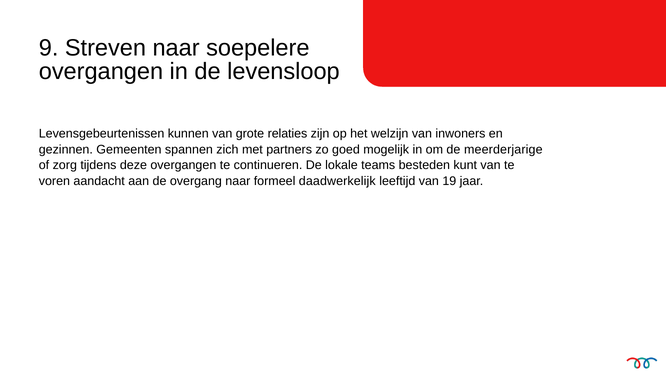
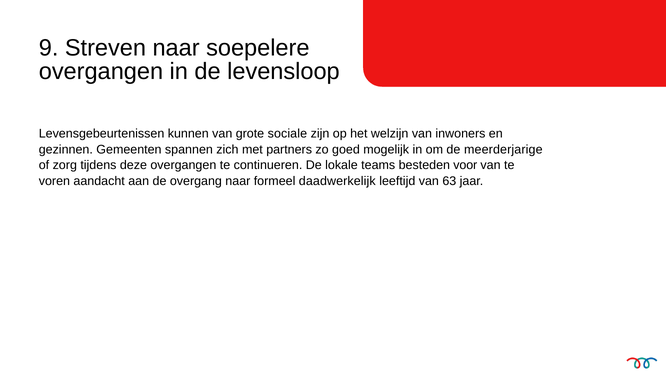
relaties: relaties -> sociale (287, 133)
kunt: kunt -> voor (465, 165)
19: 19 -> 63 (449, 181)
